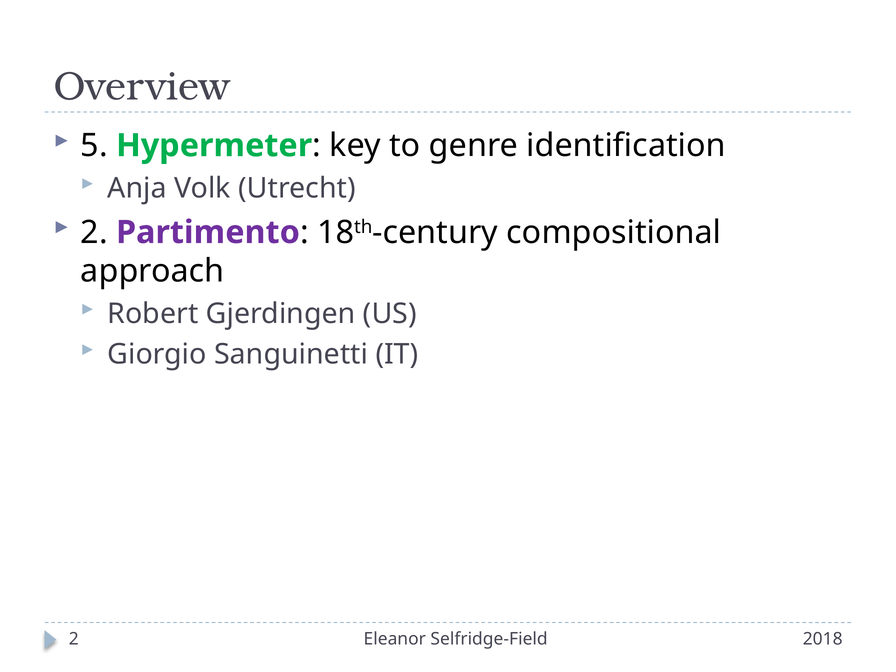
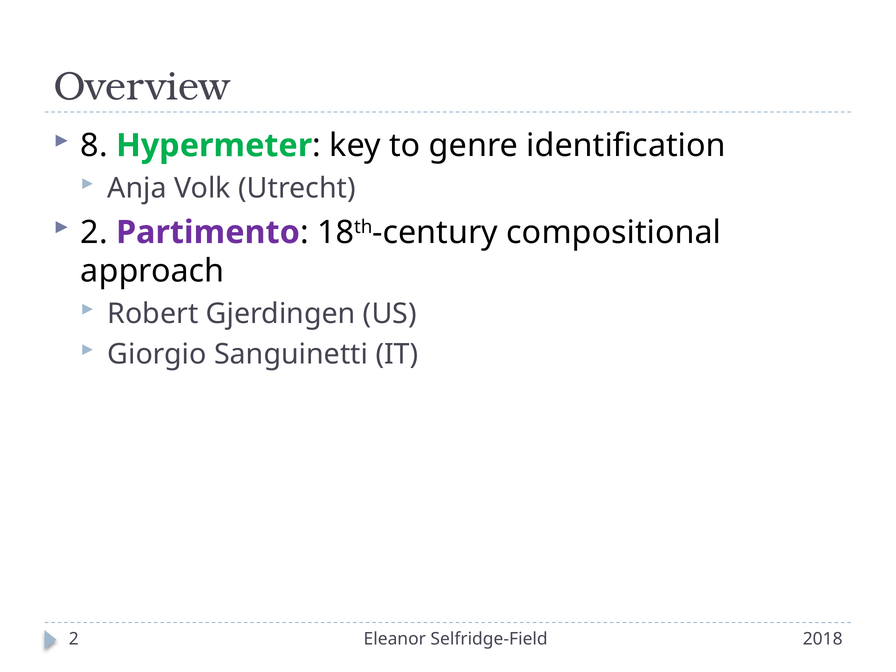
5: 5 -> 8 (94, 146)
